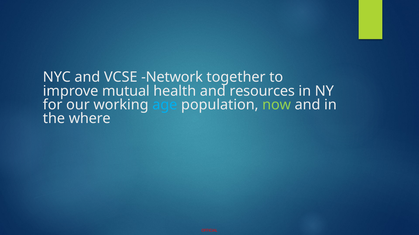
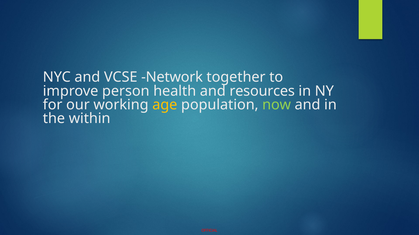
mutual: mutual -> person (126, 91)
age colour: light blue -> yellow (165, 105)
where: where -> within (90, 119)
